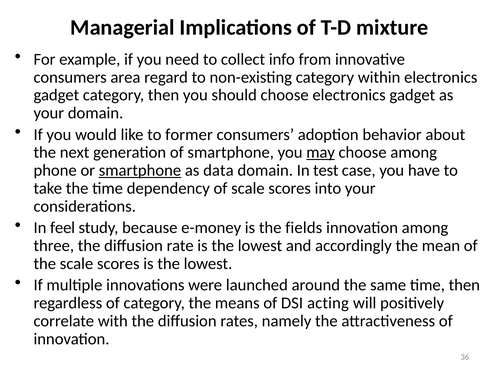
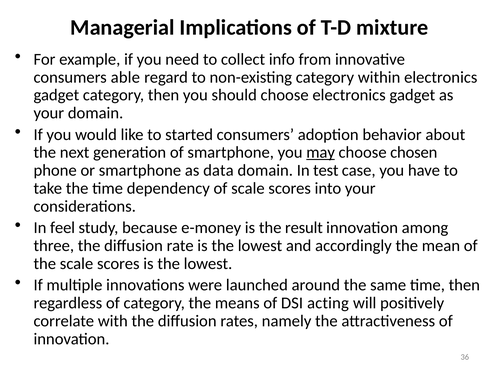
area: area -> able (125, 77)
former: former -> started (189, 135)
choose among: among -> chosen (414, 153)
smartphone underline: present -> none (140, 171)
fields: fields -> result (304, 228)
